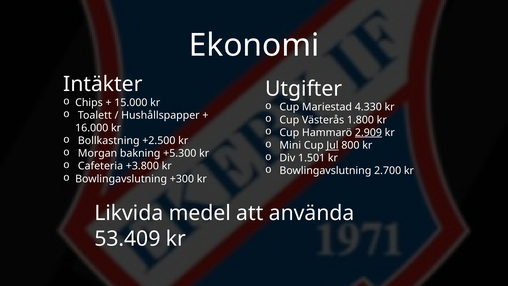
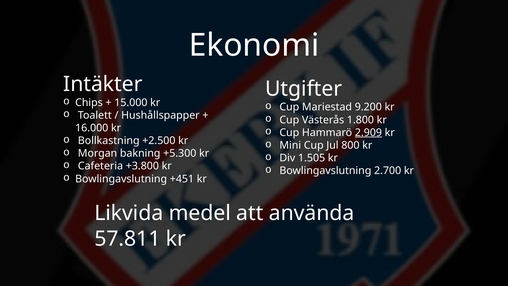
4.330: 4.330 -> 9.200 (368, 107)
Jul underline: present -> none (332, 145)
1.501: 1.501 -> 1.505 (312, 158)
+300: +300 -> +451 (182, 179)
53.409: 53.409 -> 57.811 (127, 239)
